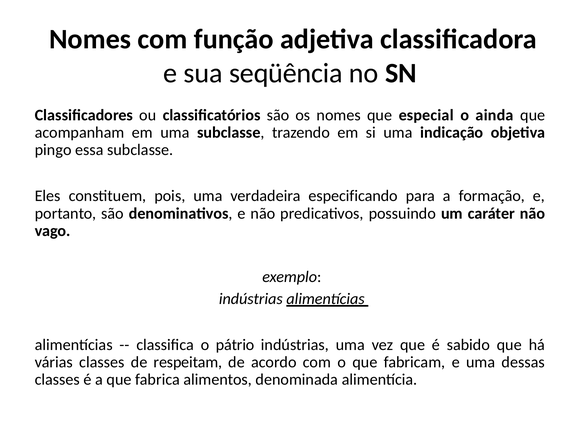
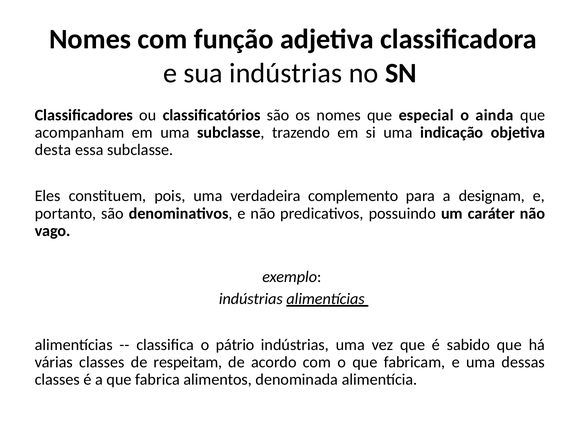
sua seqüência: seqüência -> indústrias (286, 73)
pingo: pingo -> desta (53, 150)
especificando: especificando -> complemento (353, 196)
formação: formação -> designam (492, 196)
